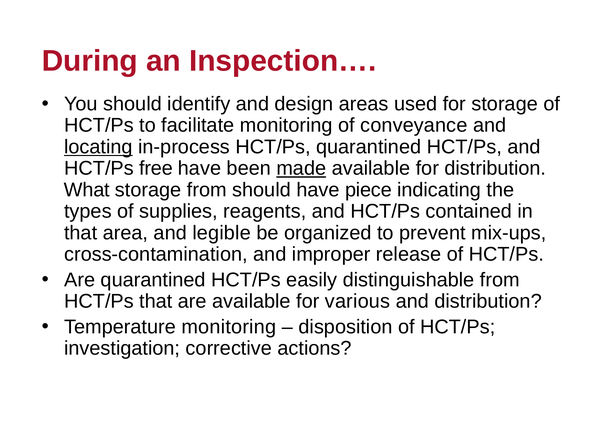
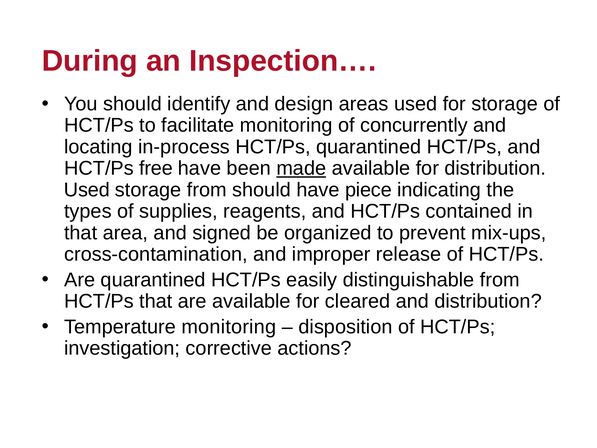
conveyance: conveyance -> concurrently (414, 125)
locating underline: present -> none (98, 147)
What: What -> Used (87, 190)
legible: legible -> signed (222, 233)
various: various -> cleared (358, 301)
